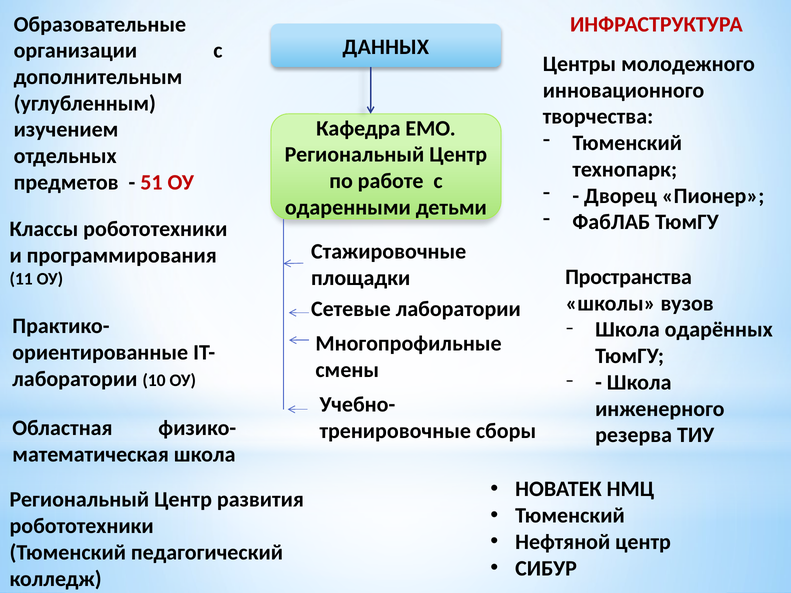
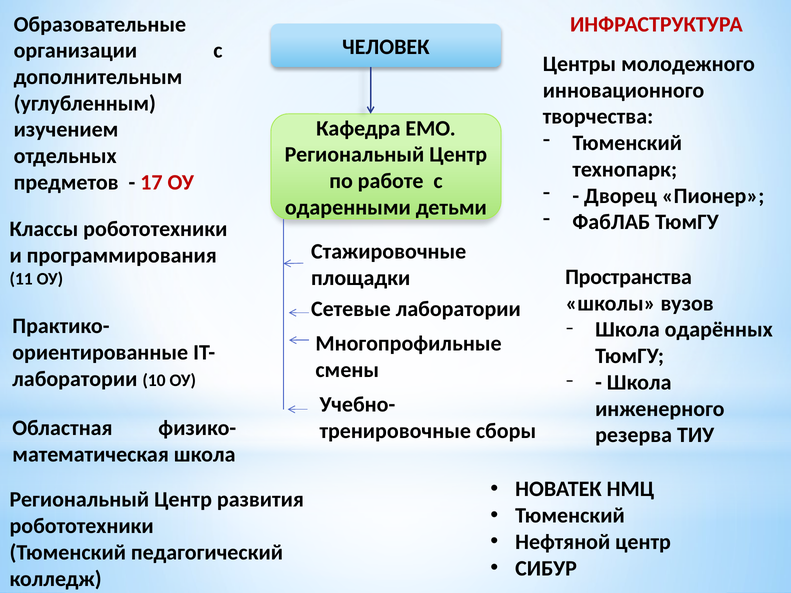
ДАННЫХ: ДАННЫХ -> ЧЕЛОВЕК (386, 47)
51: 51 -> 17 (151, 183)
